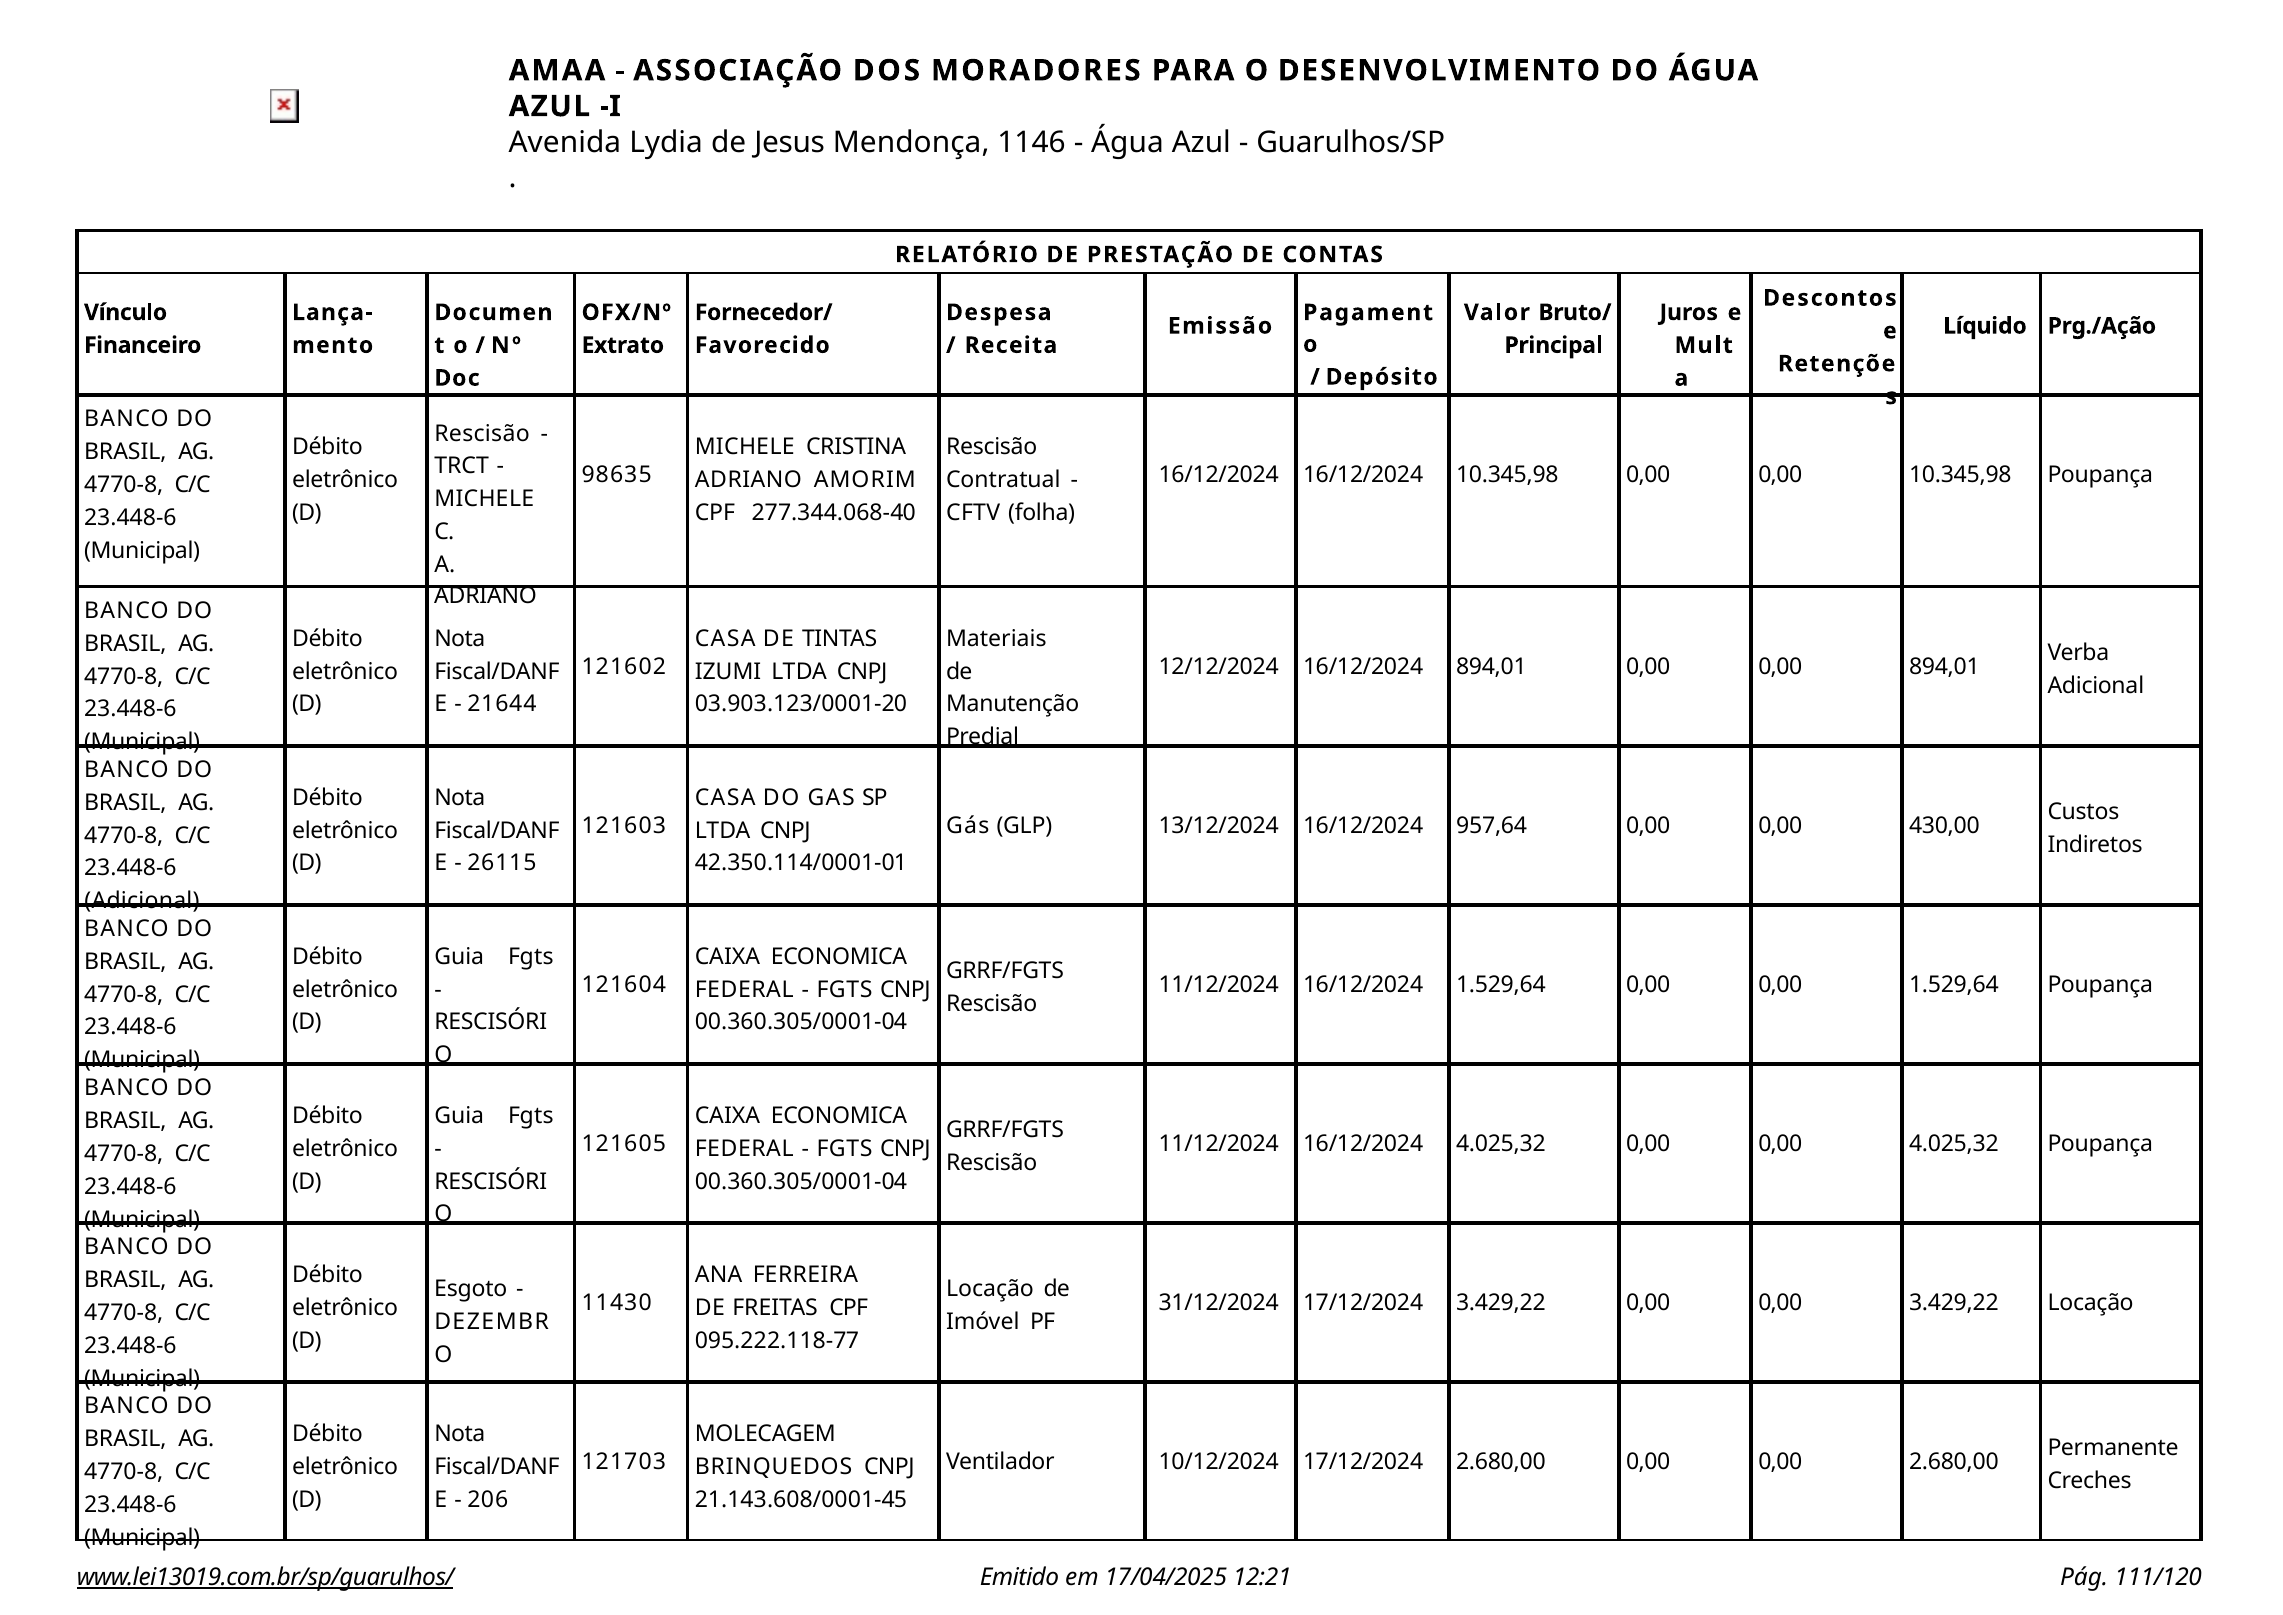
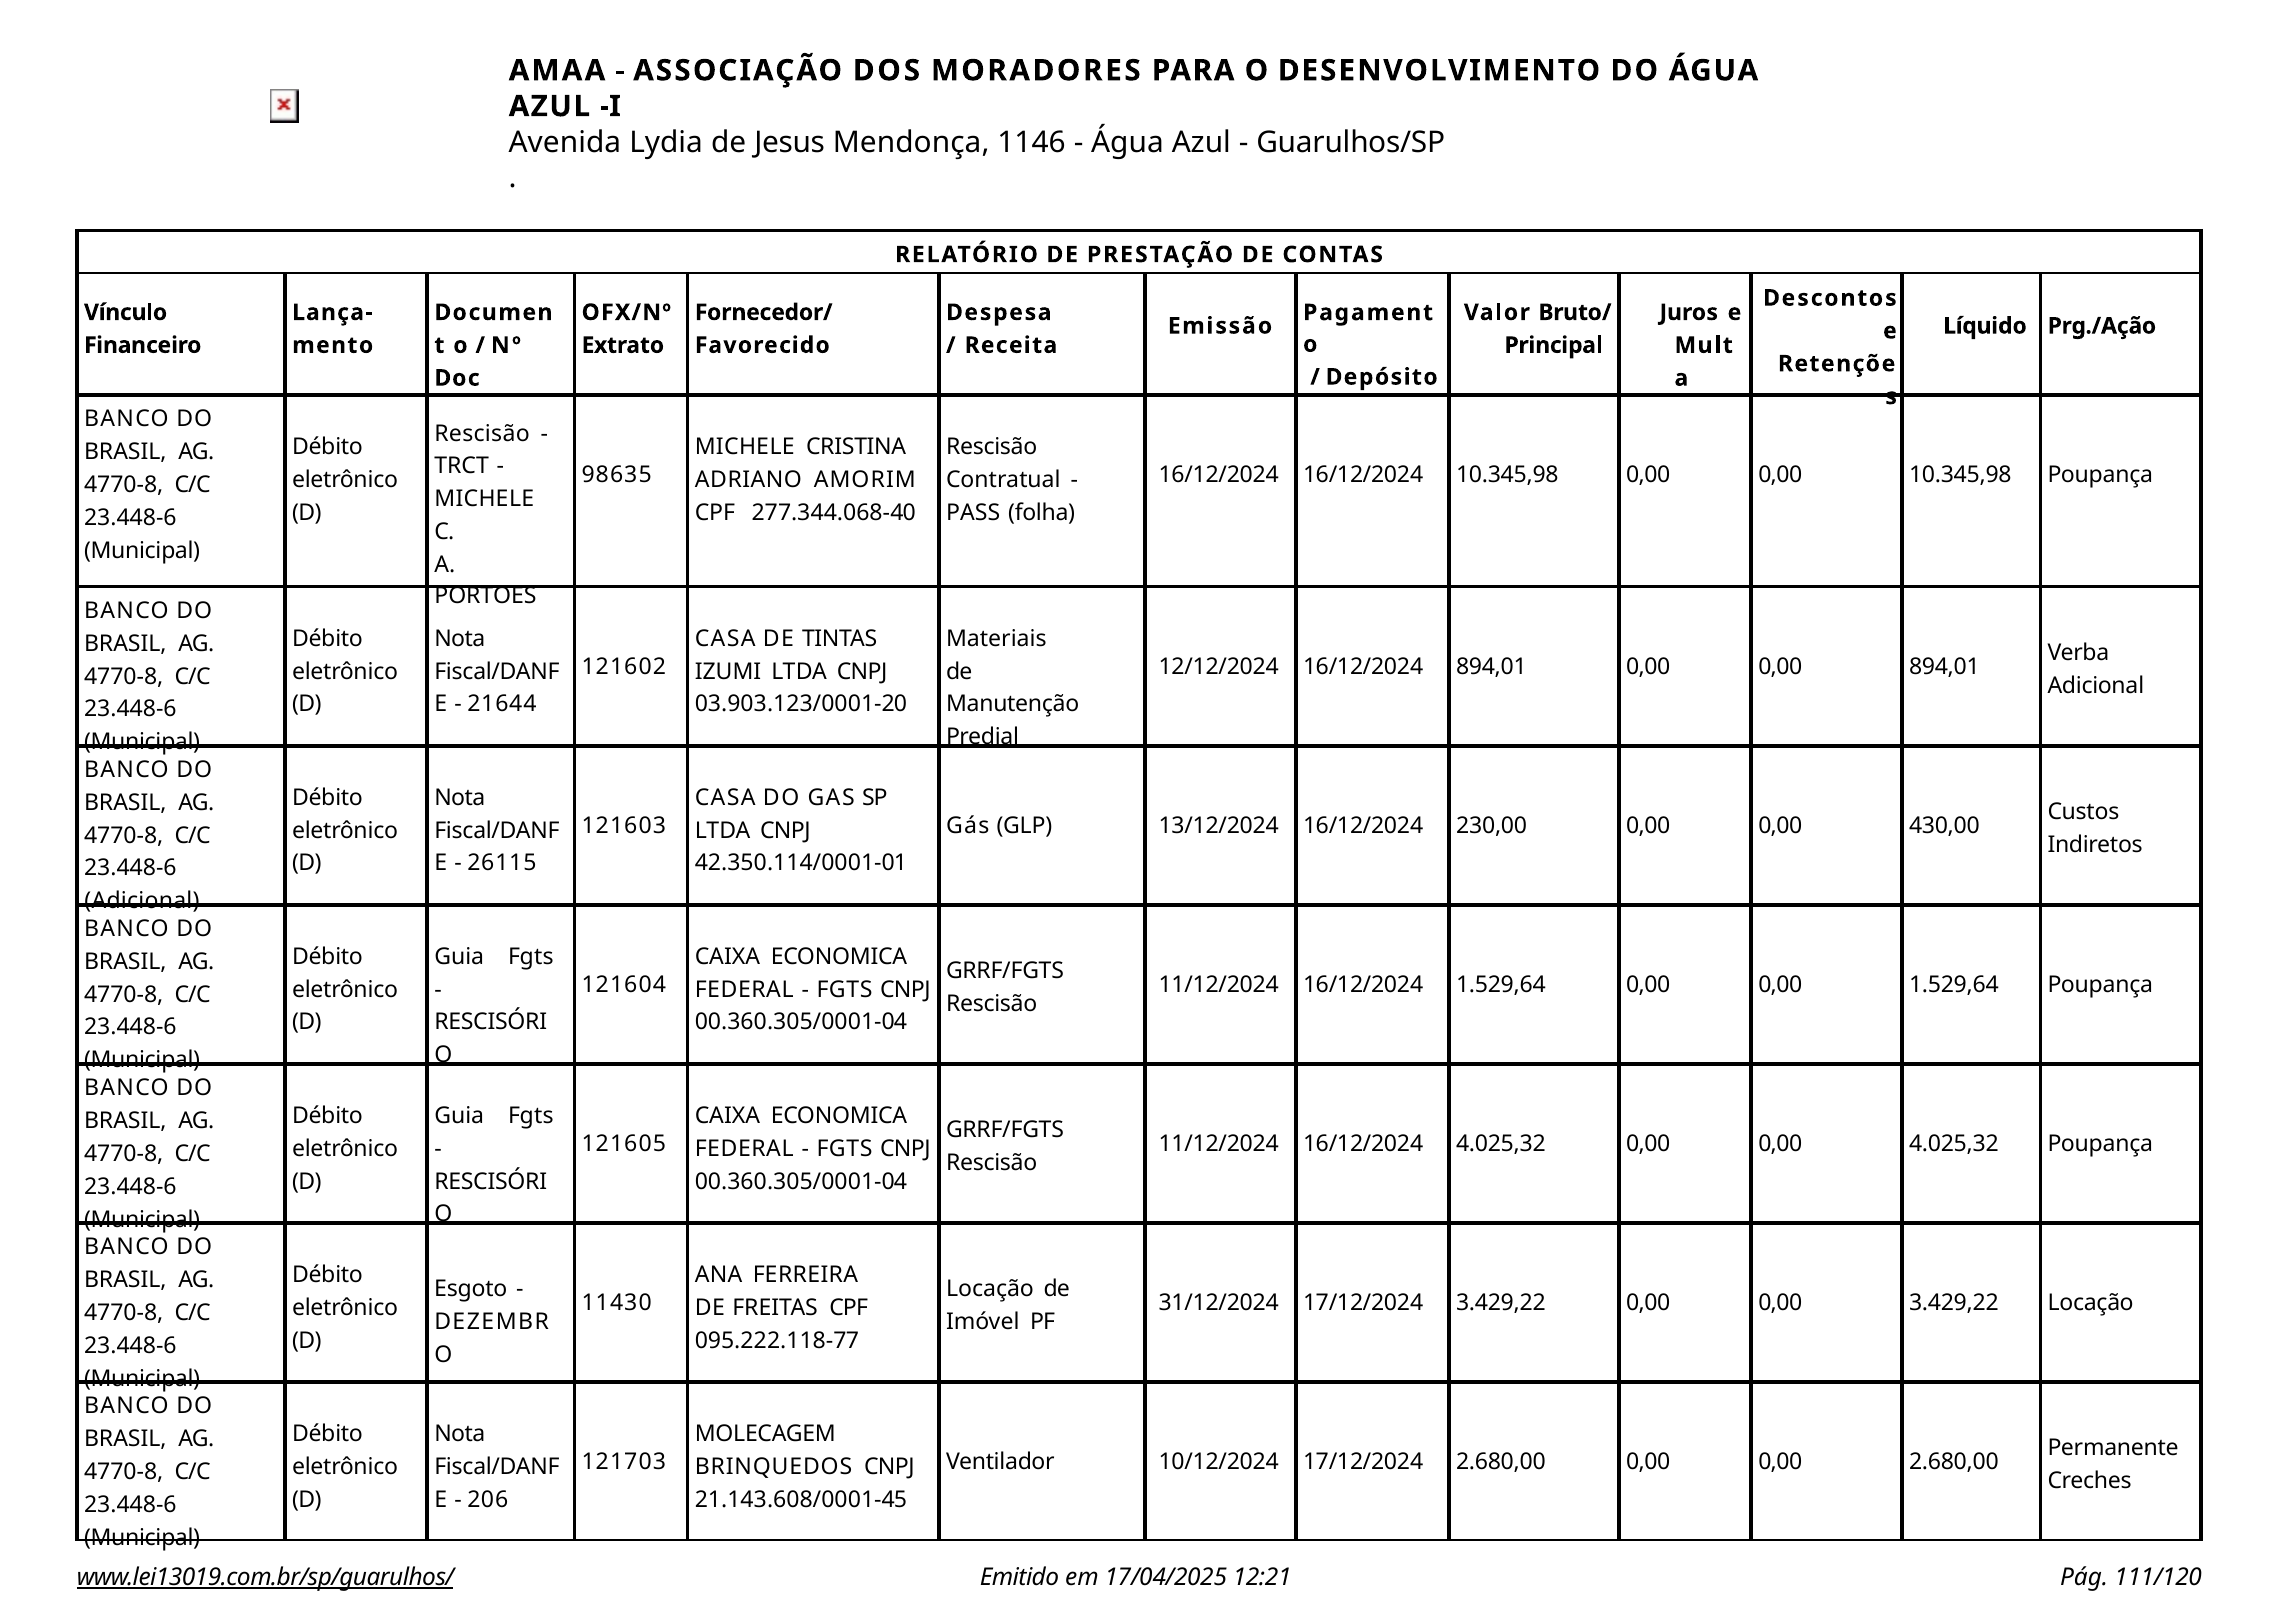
CFTV: CFTV -> PASS (973, 512)
ADRIANO: ADRIANO -> PORTOES (485, 596)
957,64: 957,64 -> 230,00 (1492, 825)
